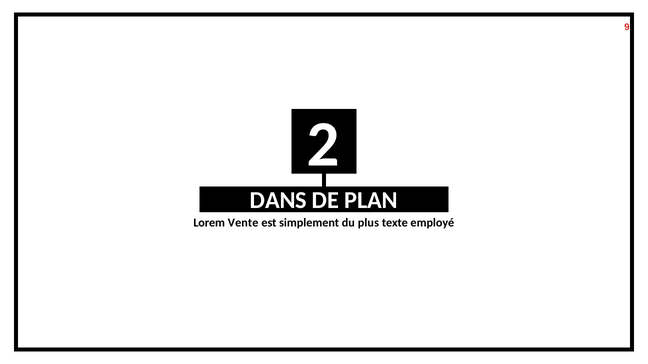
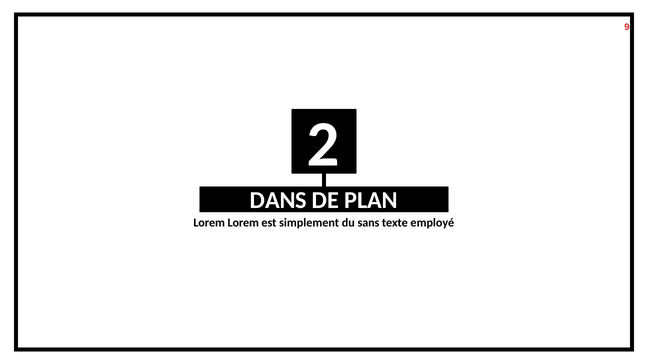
Lorem Vente: Vente -> Lorem (243, 223)
plus: plus -> sans (368, 223)
